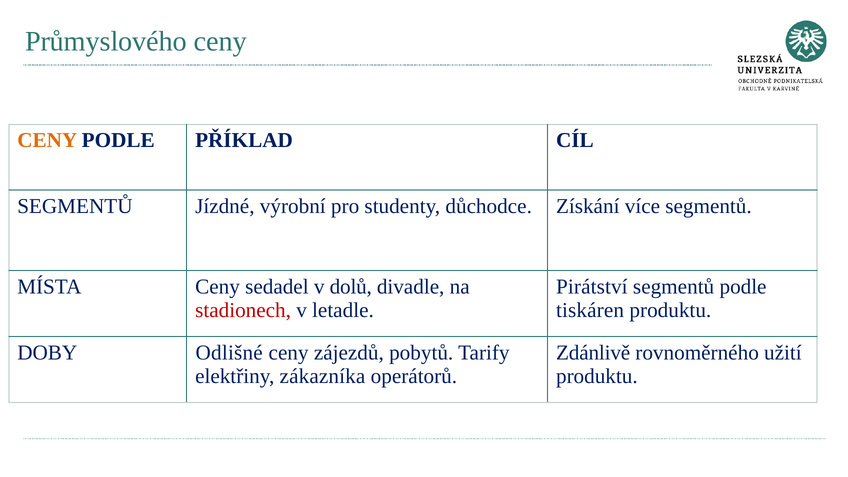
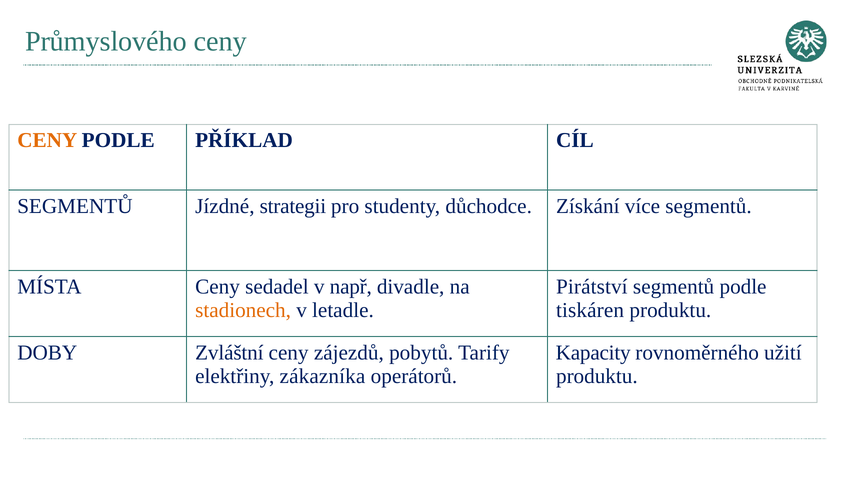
výrobní: výrobní -> strategii (293, 206)
dolů: dolů -> např (351, 287)
stadionech colour: red -> orange (243, 310)
Odlišné: Odlišné -> Zvláštní (229, 353)
Zdánlivě: Zdánlivě -> Kapacity (593, 353)
